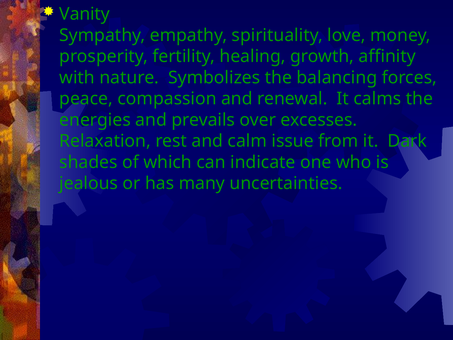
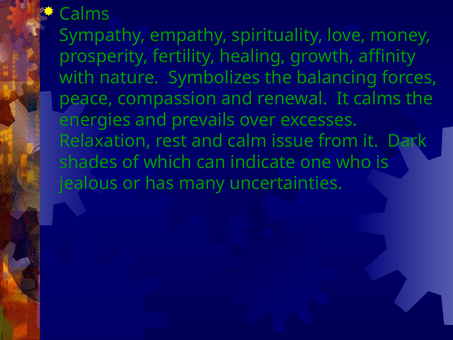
Vanity: Vanity -> Calms (85, 14)
